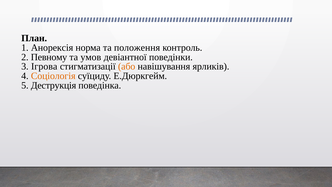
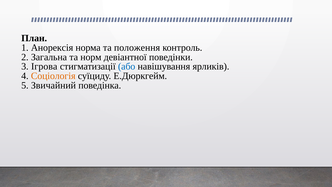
Певному: Певному -> Загальна (49, 57)
умов: умов -> норм (91, 57)
або colour: orange -> blue (127, 66)
Деструкція: Деструкція -> Звичайний (53, 85)
